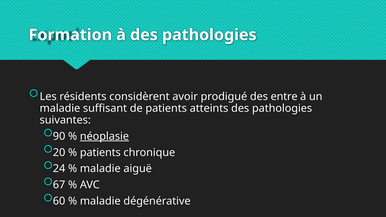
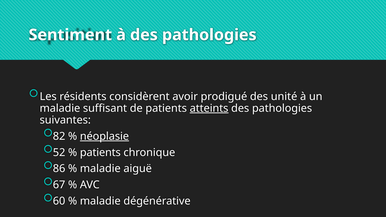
Formation: Formation -> Sentiment (70, 35)
entre: entre -> unité (284, 97)
atteints underline: none -> present (209, 108)
90: 90 -> 82 (59, 136)
20: 20 -> 52 (59, 153)
24: 24 -> 86 (59, 169)
